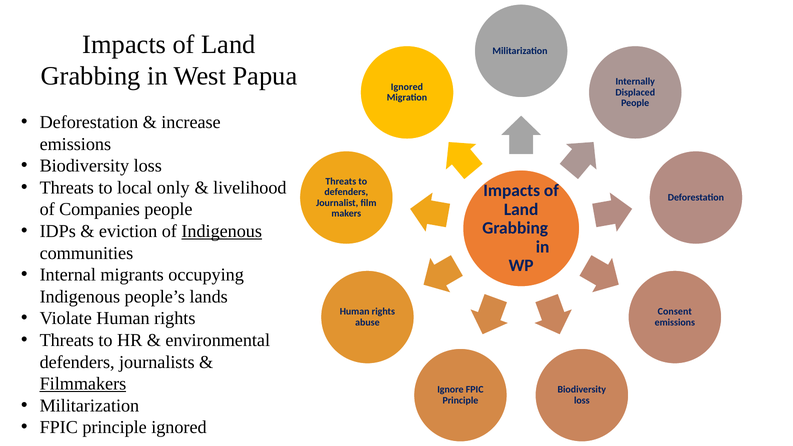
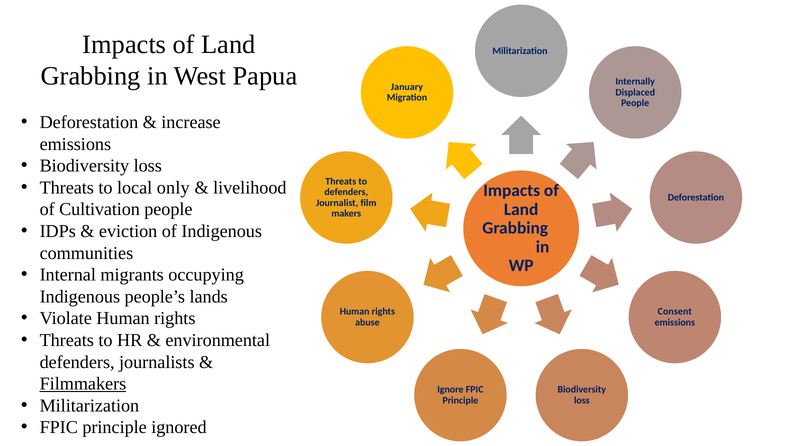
Ignored: Ignored -> January (407, 87)
Companies: Companies -> Cultivation (100, 209)
Indigenous underline: present -> none (222, 231)
